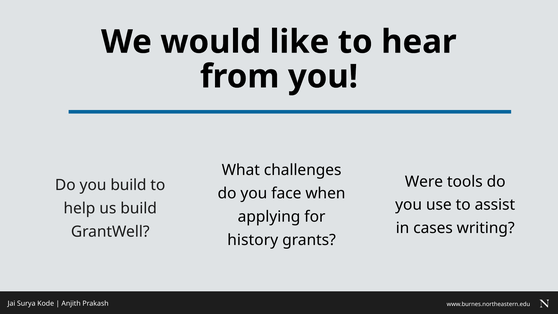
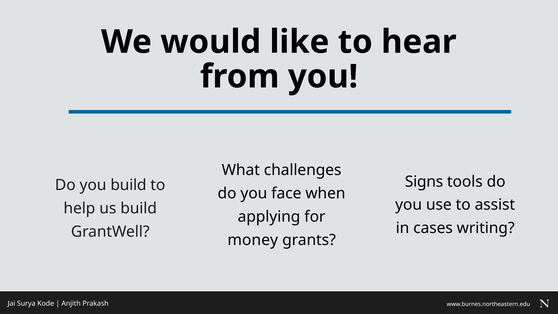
Were: Were -> Signs (424, 182)
history: history -> money (253, 240)
